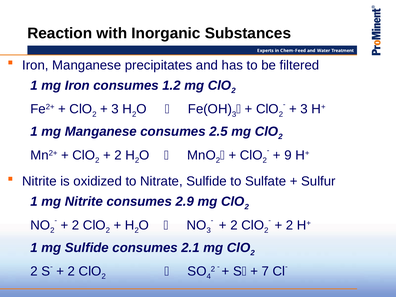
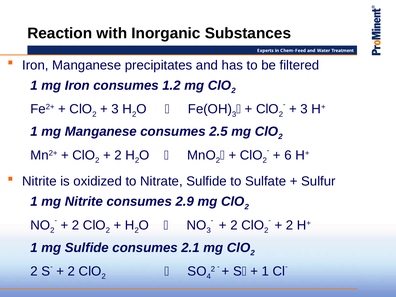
9: 9 -> 6 (288, 155)
7: 7 -> 1 (265, 271)
